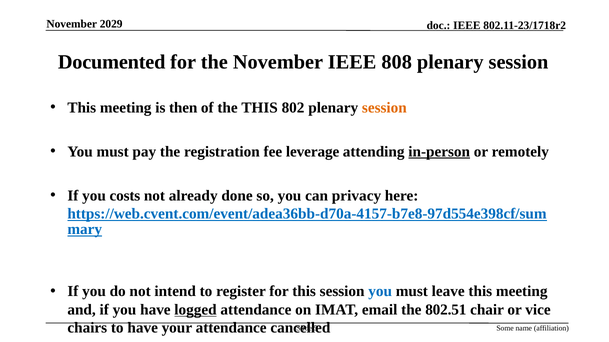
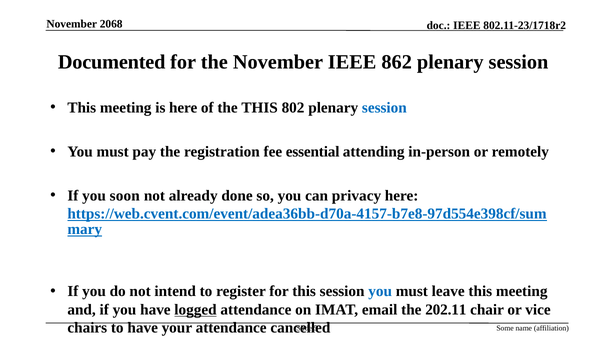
2029: 2029 -> 2068 (111, 24)
808: 808 -> 862 (397, 62)
is then: then -> here (183, 108)
session colour: orange -> blue (384, 108)
leverage: leverage -> essential (313, 152)
in-person underline: present -> none (439, 152)
costs: costs -> soon (125, 196)
802.51: 802.51 -> 202.11 (446, 310)
